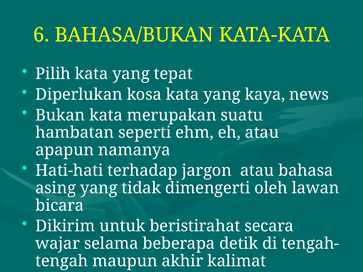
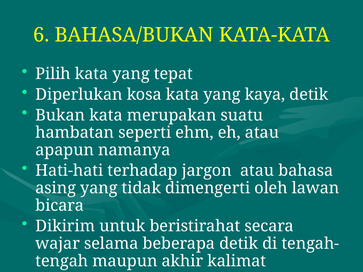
kaya news: news -> detik (309, 95)
